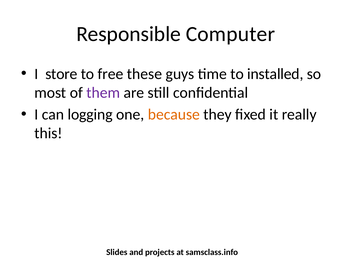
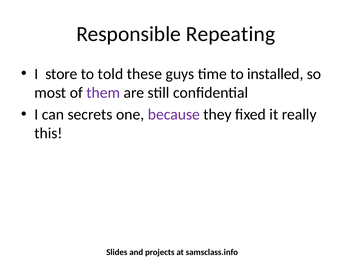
Computer: Computer -> Repeating (230, 34)
free: free -> told (111, 74)
logging: logging -> secrets (90, 115)
because colour: orange -> purple (174, 115)
